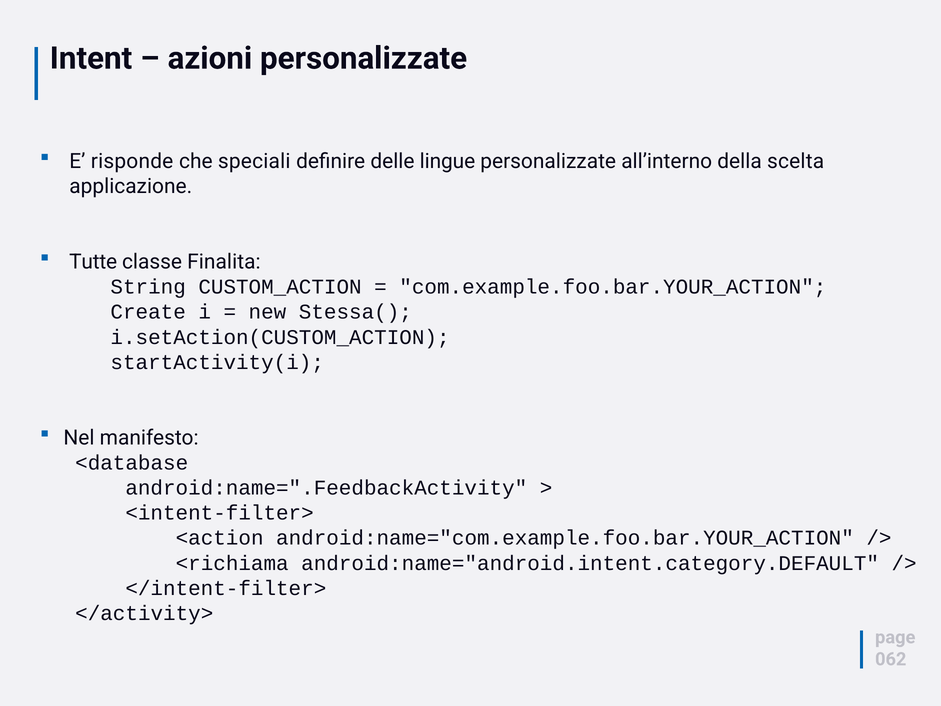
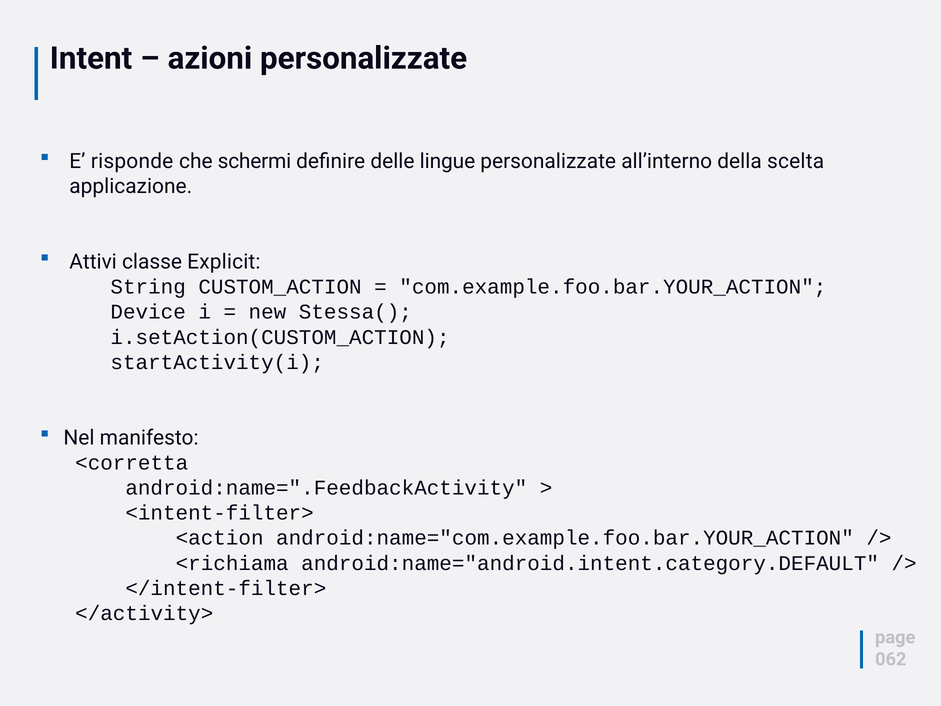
speciali: speciali -> schermi (254, 161)
Tutte: Tutte -> Attivi (93, 262)
Finalita: Finalita -> Explicit (224, 262)
Create: Create -> Device (148, 312)
<database: <database -> <corretta (132, 463)
